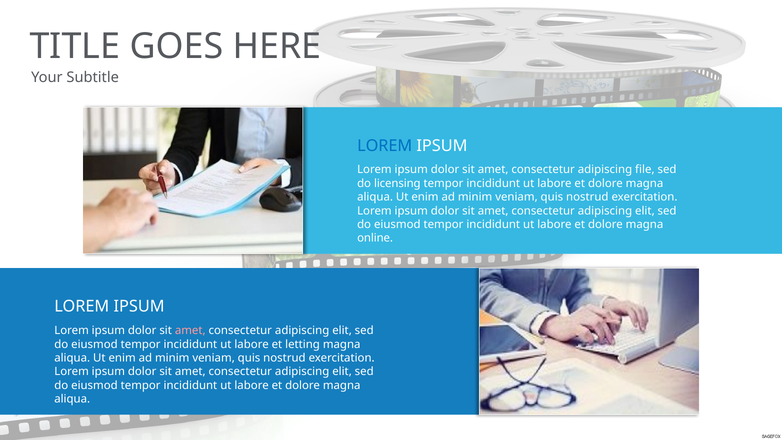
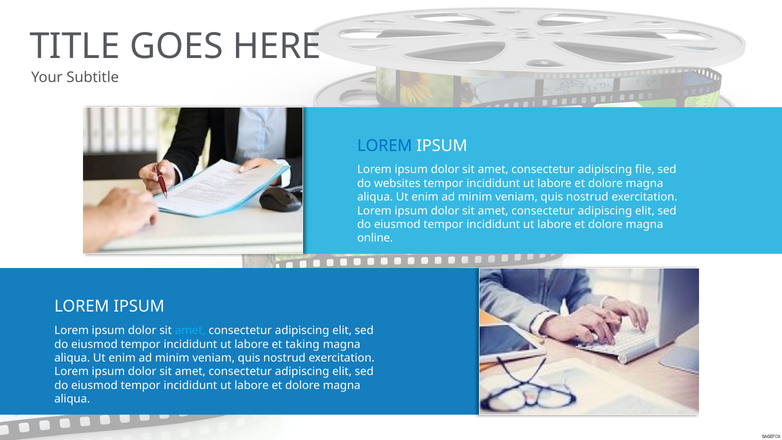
licensing: licensing -> websites (397, 183)
amet colour: pink -> light blue (190, 330)
letting: letting -> taking (302, 344)
